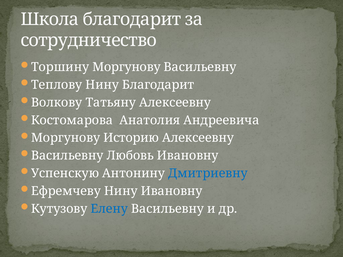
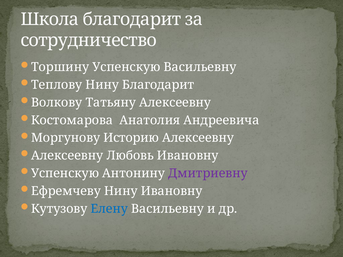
Торшину Моргунову: Моргунову -> Успенскую (126, 67)
Васильевну: Васильевну -> Алексеевну (67, 156)
Дмитриевну colour: blue -> purple (208, 173)
